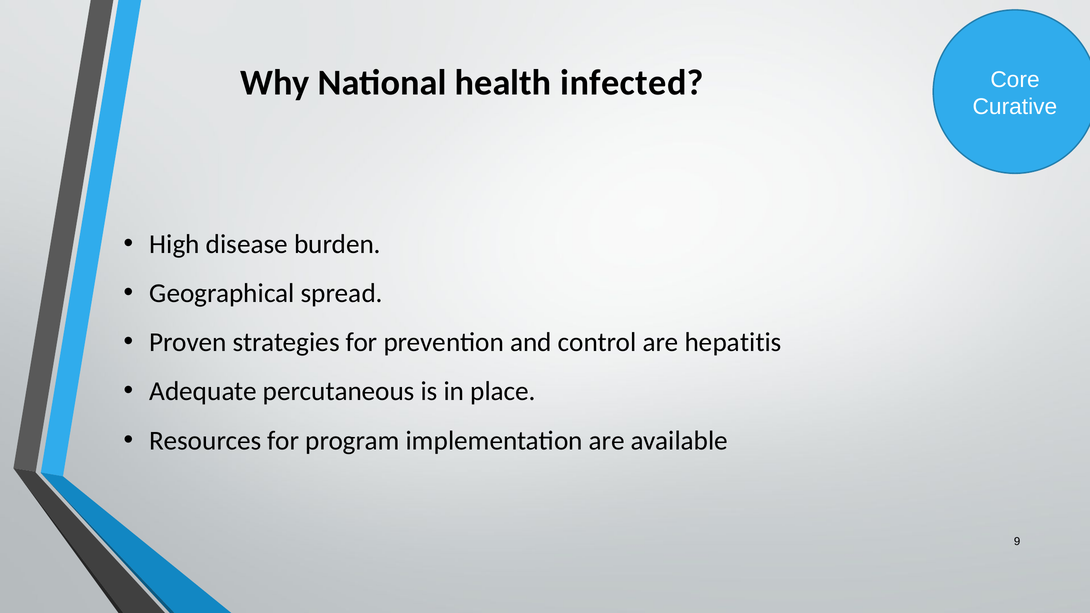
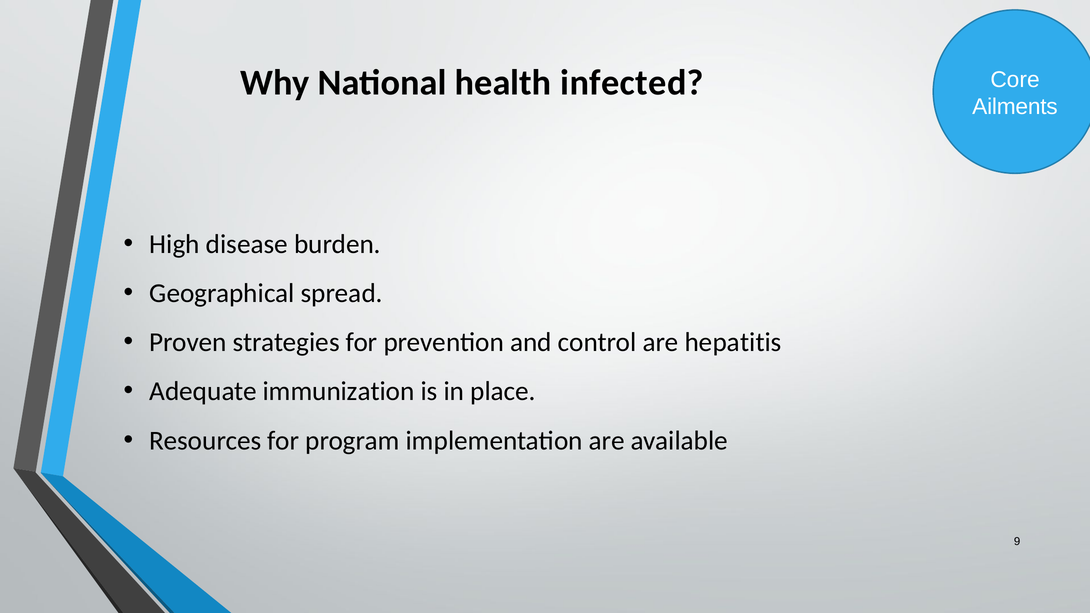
Curative: Curative -> Ailments (1015, 107)
percutaneous: percutaneous -> immunization (339, 392)
